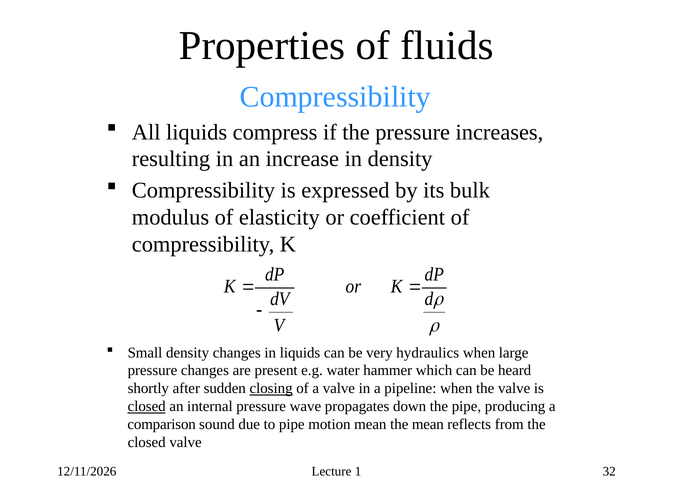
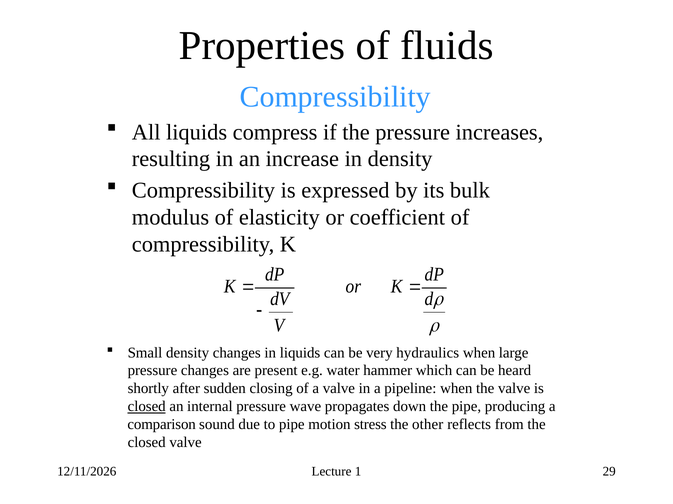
closing underline: present -> none (271, 389)
motion mean: mean -> stress (370, 425)
the mean: mean -> other (428, 425)
32: 32 -> 29 (609, 472)
